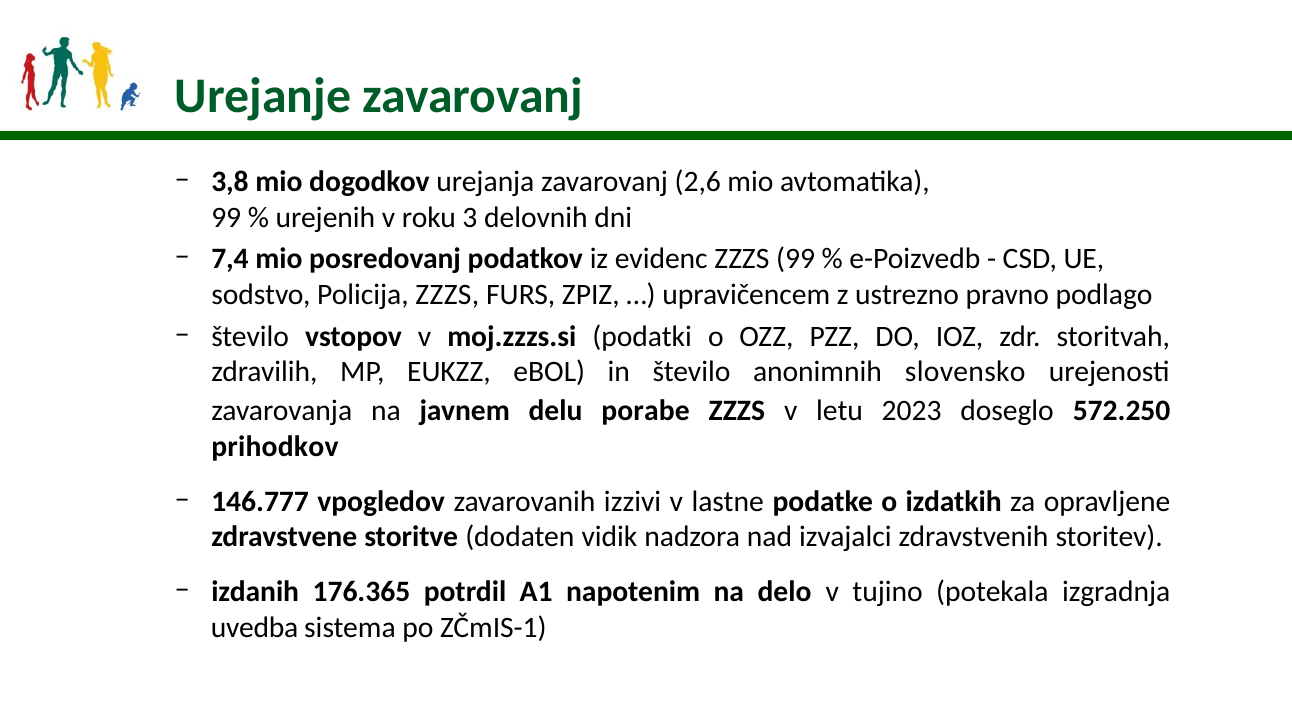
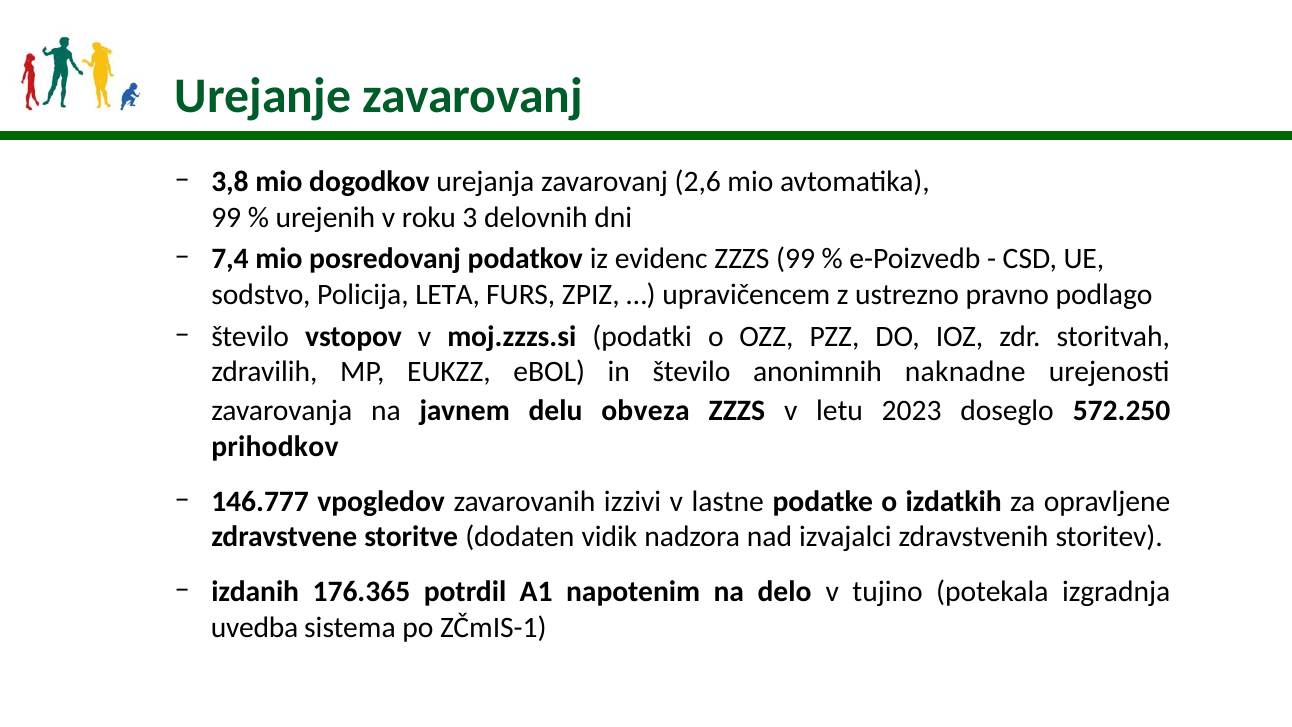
Policija ZZZS: ZZZS -> LETA (448, 294)
slovensko: slovensko -> naknadne (965, 372)
porabe: porabe -> obveza (646, 410)
